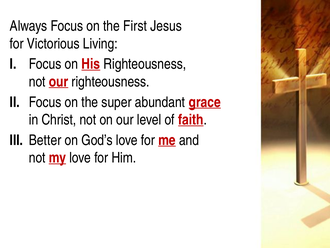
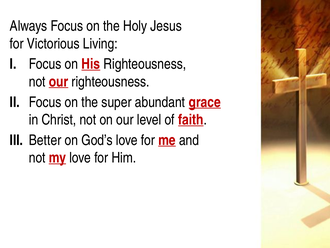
First: First -> Holy (135, 26)
